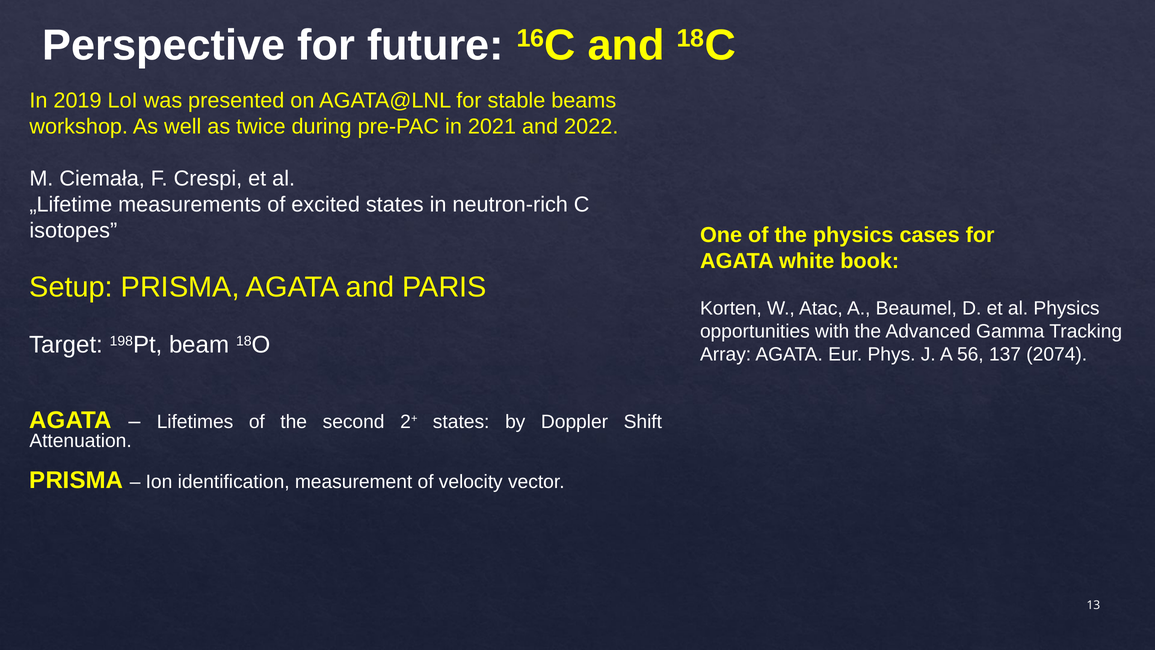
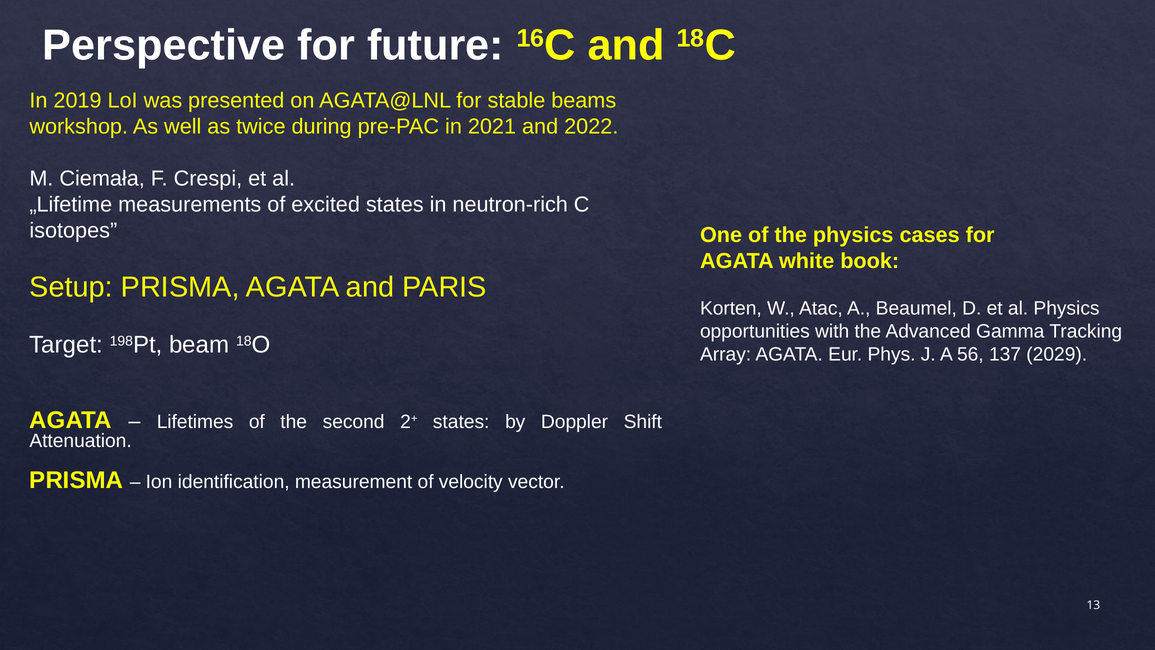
2074: 2074 -> 2029 (1057, 354)
